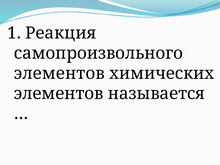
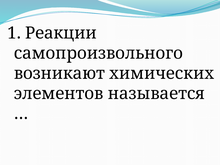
Реакция: Реакция -> Реакции (61, 33)
элементов: элементов -> возникают (59, 73)
